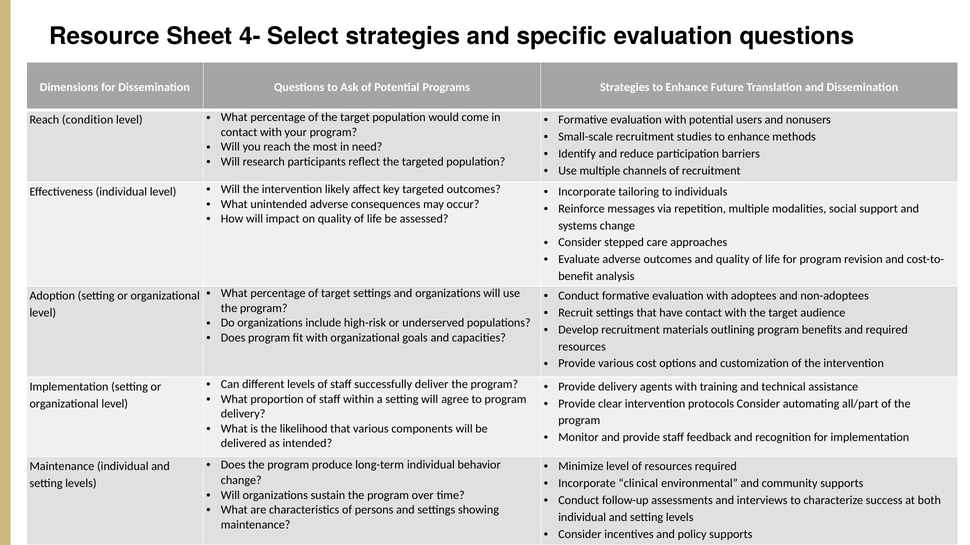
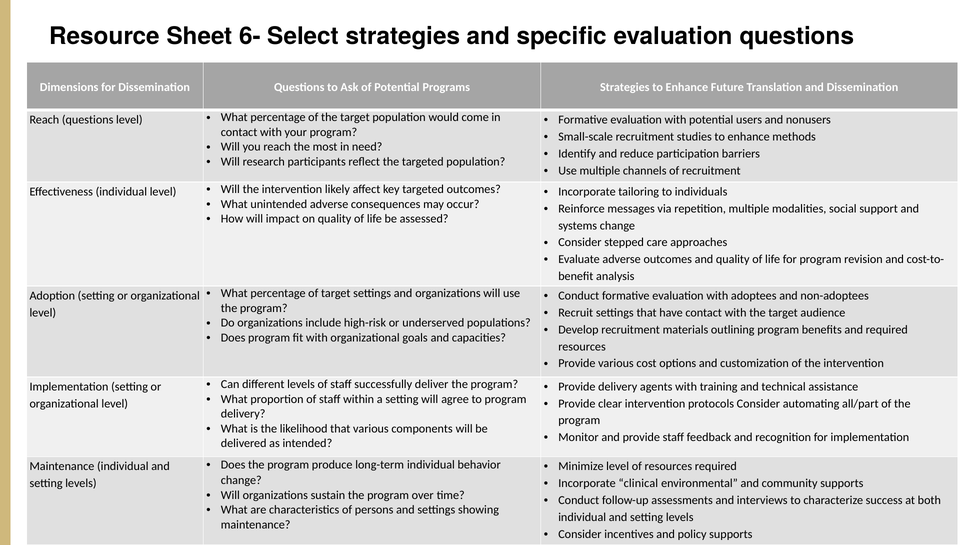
4-: 4- -> 6- (250, 37)
Reach condition: condition -> questions (88, 120)
